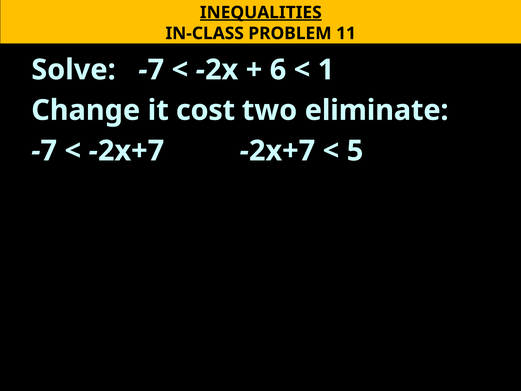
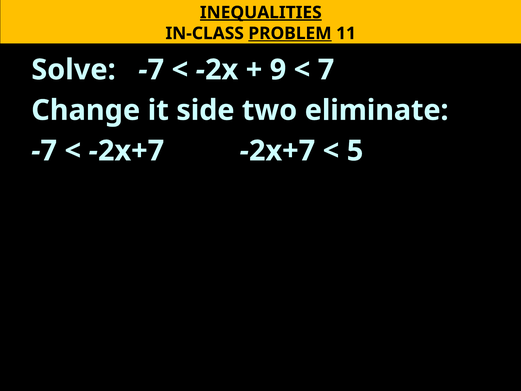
PROBLEM underline: none -> present (290, 33)
6: 6 -> 9 (278, 70)
1: 1 -> 7 (326, 70)
cost: cost -> side (205, 110)
